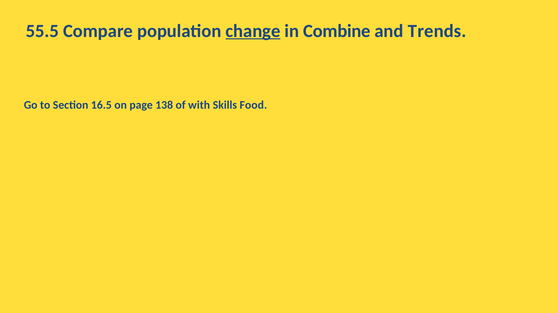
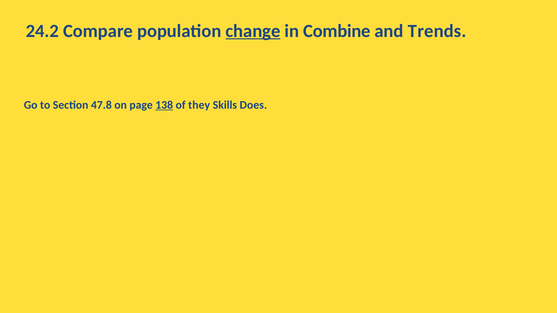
55.5: 55.5 -> 24.2 (42, 31)
16.5: 16.5 -> 47.8 (101, 105)
138 underline: none -> present (164, 105)
with: with -> they (199, 105)
Food: Food -> Does (253, 105)
